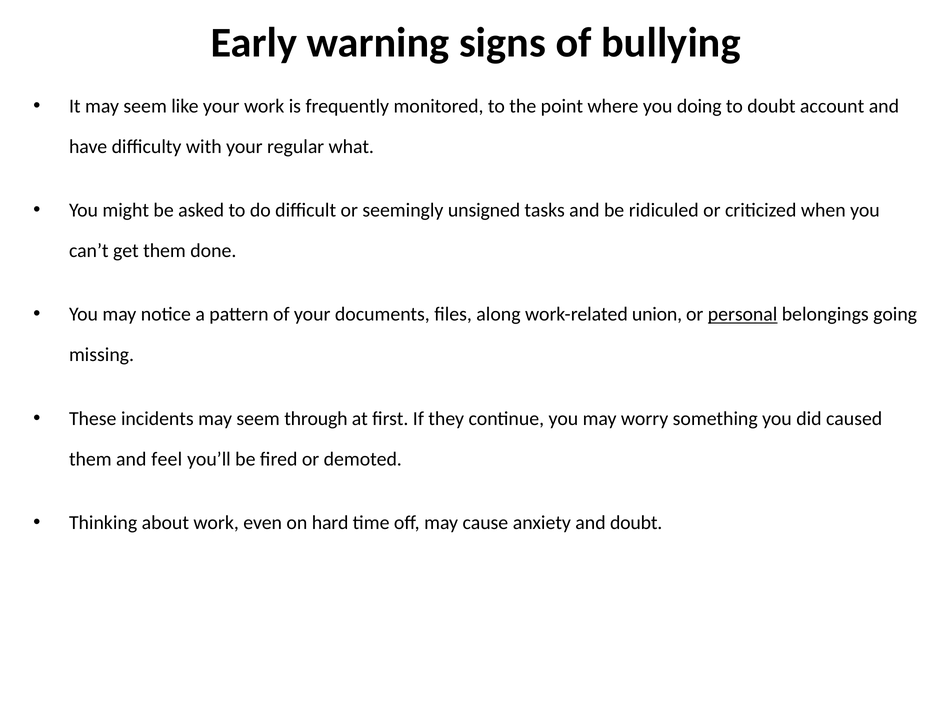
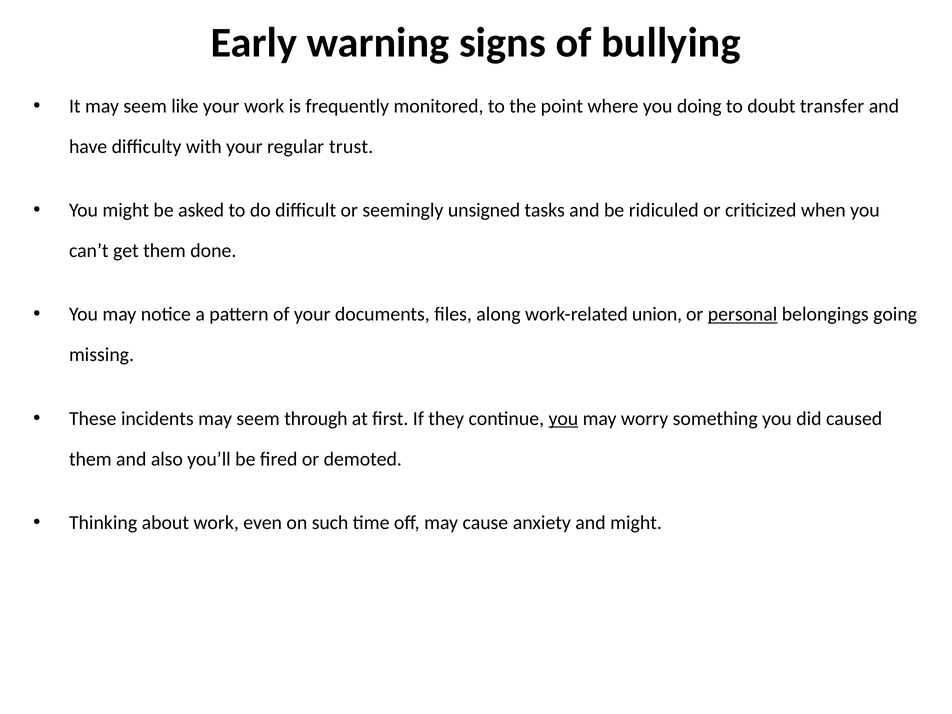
account: account -> transfer (832, 106)
what: what -> trust (351, 147)
you underline: none -> present (563, 419)
feel: feel -> also (167, 459)
hard: hard -> such (330, 523)
and doubt: doubt -> might (636, 523)
